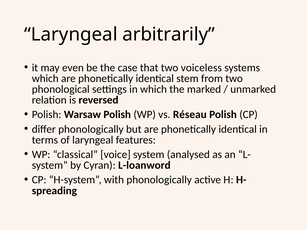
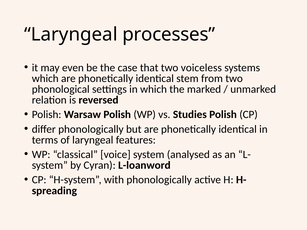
arbitrarily: arbitrarily -> processes (169, 34)
Réseau: Réseau -> Studies (190, 115)
